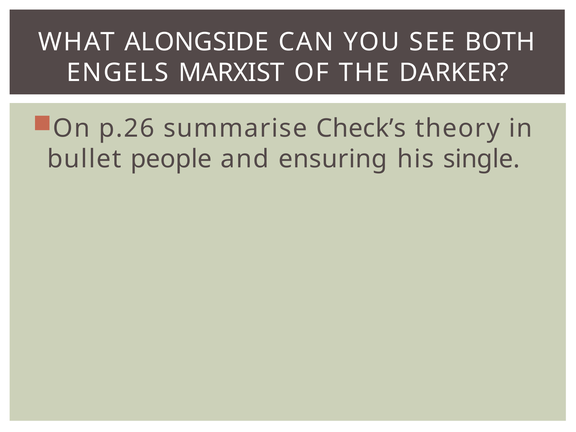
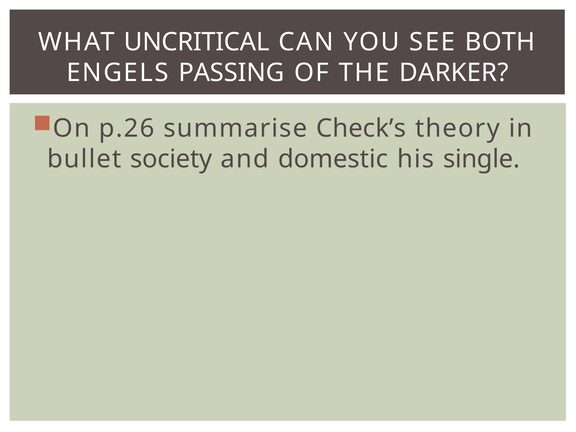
ALONGSIDE: ALONGSIDE -> UNCRITICAL (197, 42)
MARXIST: MARXIST -> PASSING (231, 73)
people: people -> society (171, 159)
ensuring: ensuring -> domestic (333, 159)
